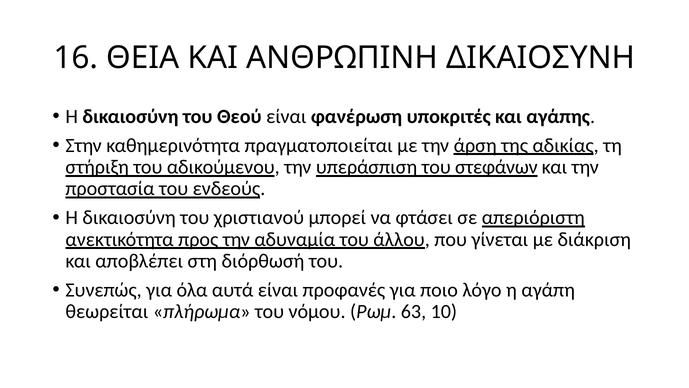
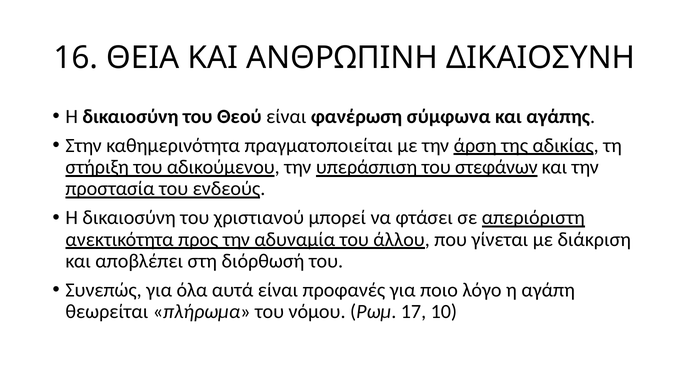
υποκριτές: υποκριτές -> σύμφωνα (449, 116)
63: 63 -> 17 (413, 311)
